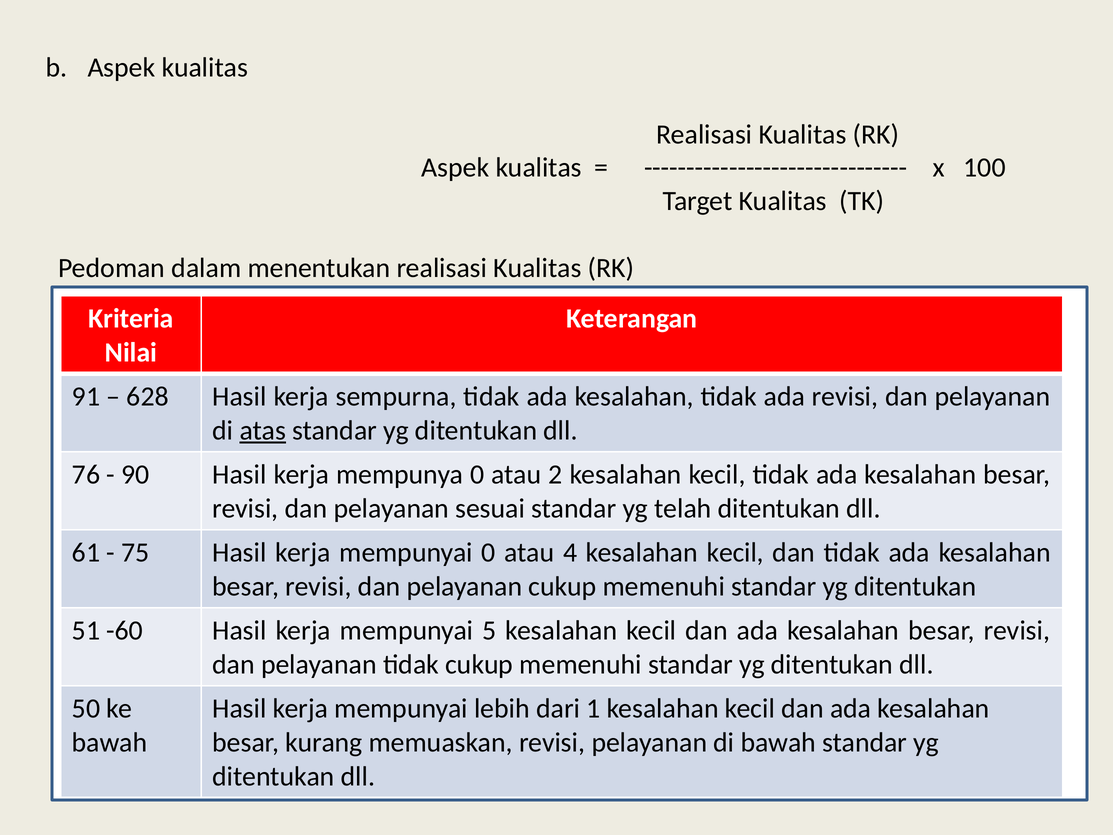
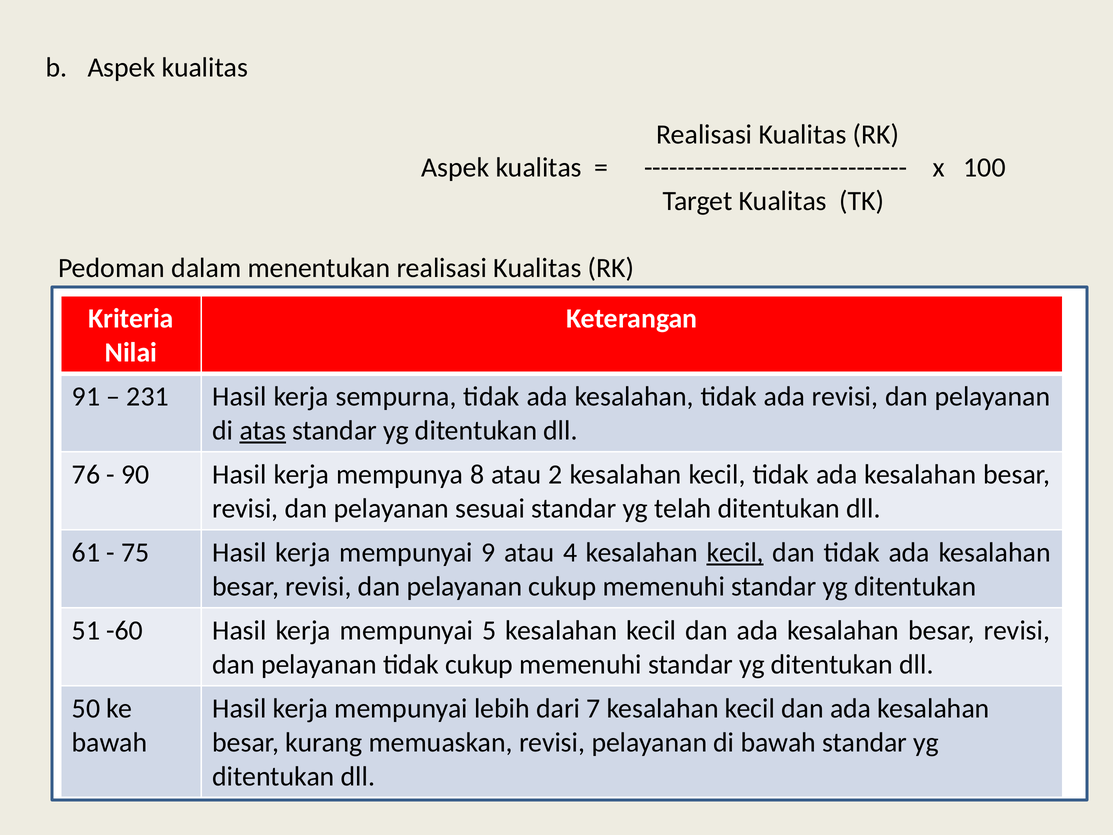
628: 628 -> 231 (148, 396)
mempunya 0: 0 -> 8 (477, 474)
mempunyai 0: 0 -> 9 (489, 552)
kecil underline: none -> present (735, 552)
1: 1 -> 7 (593, 708)
